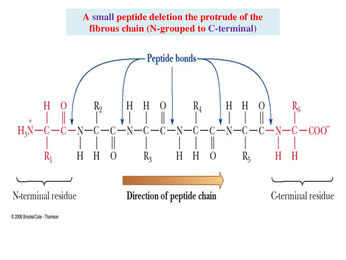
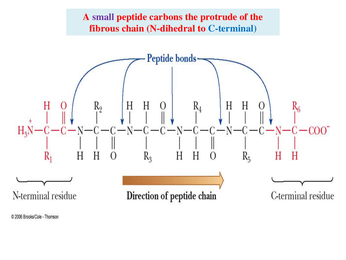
deletion: deletion -> carbons (166, 17)
N-grouped: N-grouped -> N-dihedral (171, 28)
C-terminal colour: purple -> blue (232, 28)
